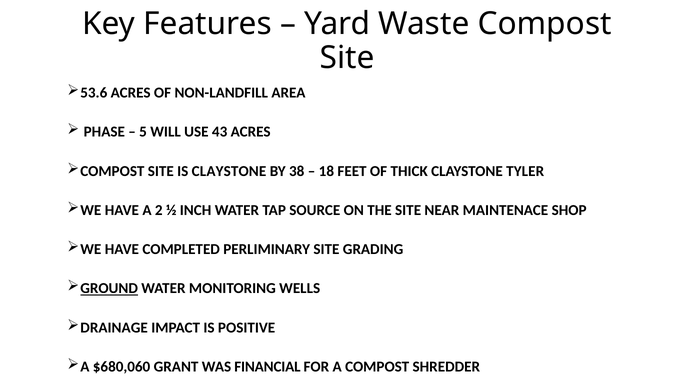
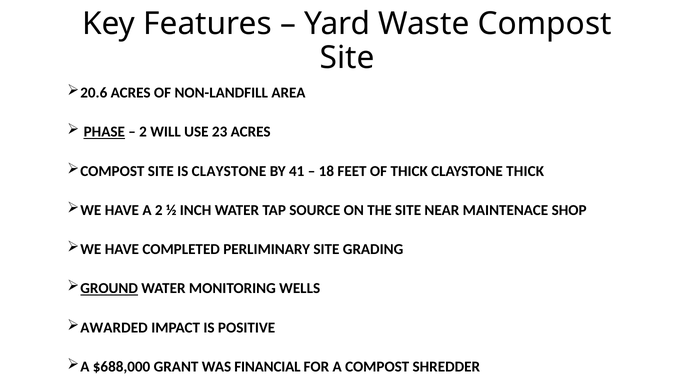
53.6: 53.6 -> 20.6 (94, 93)
PHASE underline: none -> present (104, 132)
5: 5 -> 2 (143, 132)
43: 43 -> 23 (220, 132)
38: 38 -> 41 (297, 171)
CLAYSTONE TYLER: TYLER -> THICK (525, 171)
DRAINAGE: DRAINAGE -> AWARDED (114, 327)
$680,060: $680,060 -> $688,000 (122, 366)
